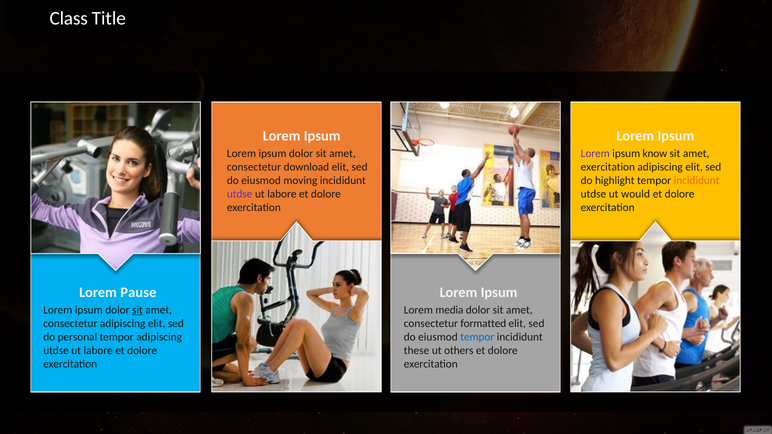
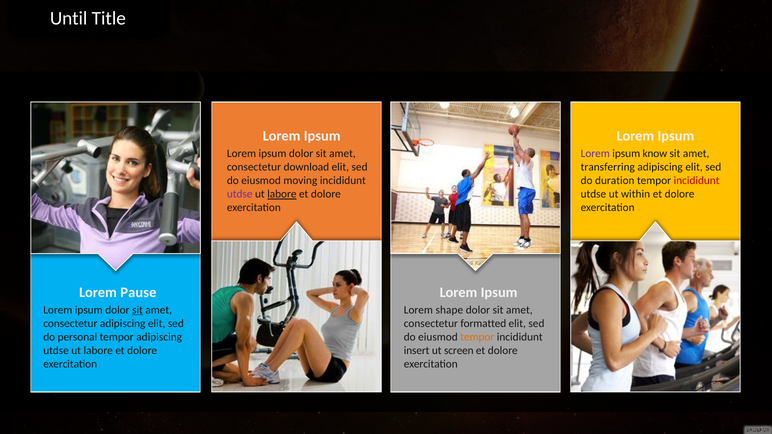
Class: Class -> Until (69, 18)
exercitation: exercitation -> transferring (608, 167)
highlight: highlight -> duration (615, 181)
incididunt colour: orange -> red (697, 181)
labore underline: none -> present (282, 194)
would: would -> within (636, 194)
media: media -> shape (449, 310)
tempor colour: blue -> orange (477, 337)
these: these -> insert (417, 351)
others: others -> screen (459, 351)
